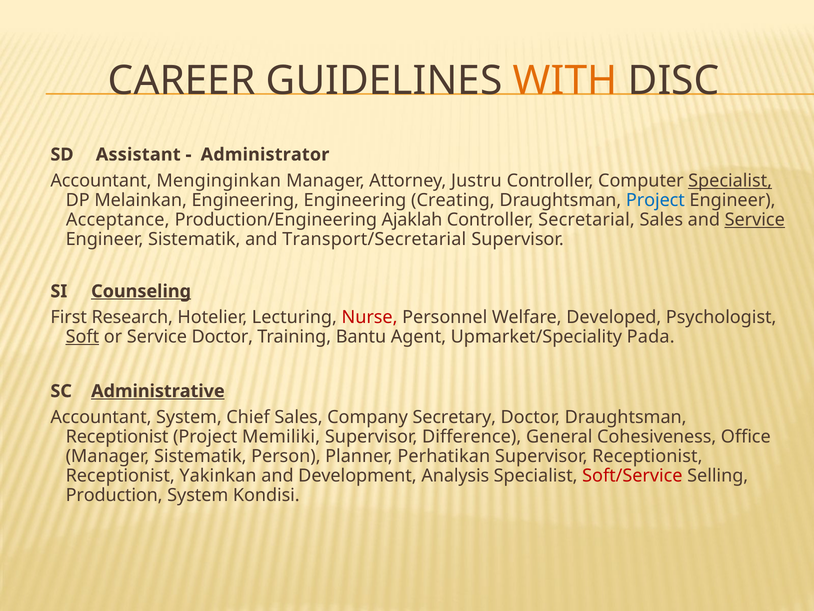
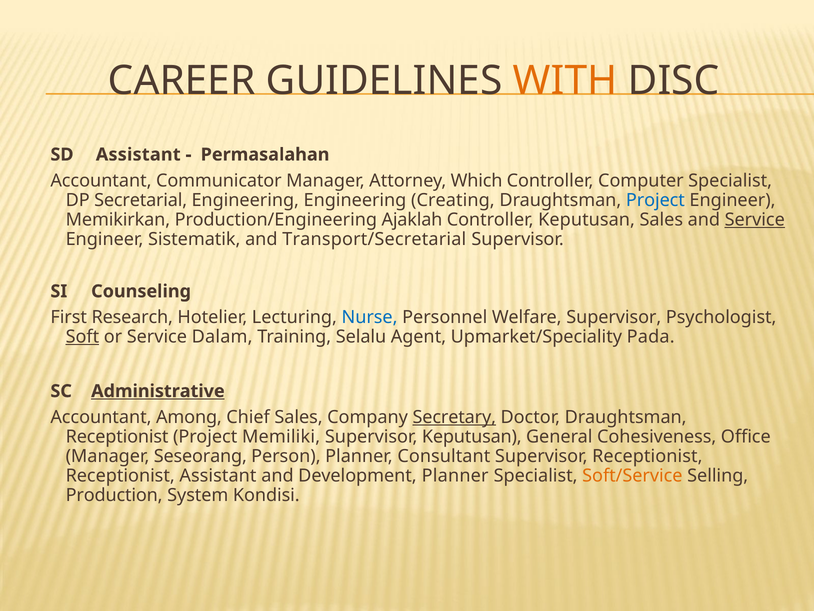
Administrator: Administrator -> Permasalahan (265, 154)
Menginginkan: Menginginkan -> Communicator (219, 180)
Justru: Justru -> Which (477, 180)
Specialist underline: present -> none (730, 180)
Melainkan: Melainkan -> Secretarial (141, 200)
Acceptance: Acceptance -> Memikirkan (118, 220)
Controller Secretarial: Secretarial -> Keputusan (587, 220)
Counseling underline: present -> none (141, 291)
Nurse colour: red -> blue (370, 317)
Welfare Developed: Developed -> Supervisor (614, 317)
Service Doctor: Doctor -> Dalam (222, 337)
Bantu: Bantu -> Selalu (361, 337)
Accountant System: System -> Among (189, 417)
Secretary underline: none -> present (454, 417)
Supervisor Difference: Difference -> Keputusan (472, 436)
Manager Sistematik: Sistematik -> Seseorang (200, 456)
Perhatikan: Perhatikan -> Consultant (444, 456)
Receptionist Yakinkan: Yakinkan -> Assistant (218, 475)
Development Analysis: Analysis -> Planner (455, 475)
Soft/Service colour: red -> orange (632, 475)
